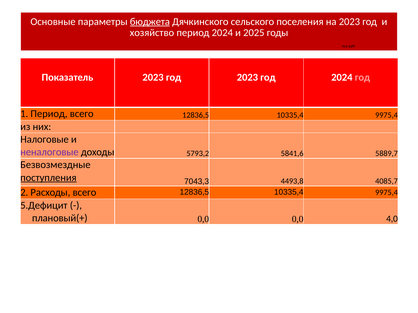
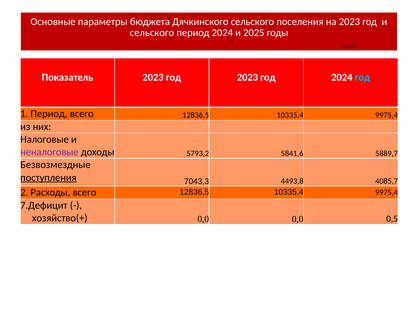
бюджета underline: present -> none (150, 22)
хозяйство: хозяйство -> сельского (152, 33)
год colour: pink -> light blue (362, 77)
5.Дефицит: 5.Дефицит -> 7.Дефицит (44, 206)
плановый(+: плановый(+ -> хозяйство(+ (60, 218)
4,0: 4,0 -> 0,5 (392, 219)
